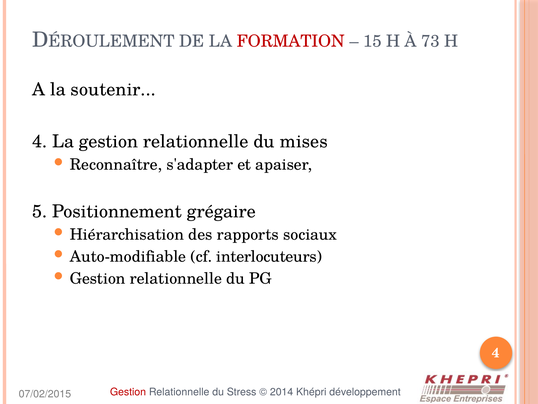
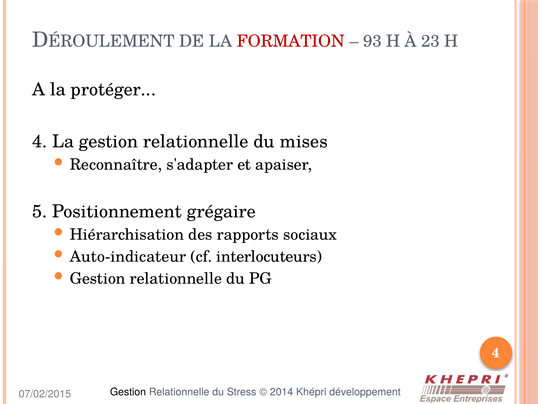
15: 15 -> 93 (372, 41)
73: 73 -> 23 (430, 41)
soutenir: soutenir -> protéger (113, 89)
Auto-modifiable: Auto-modifiable -> Auto-indicateur (128, 256)
Gestion colour: red -> black (128, 392)
